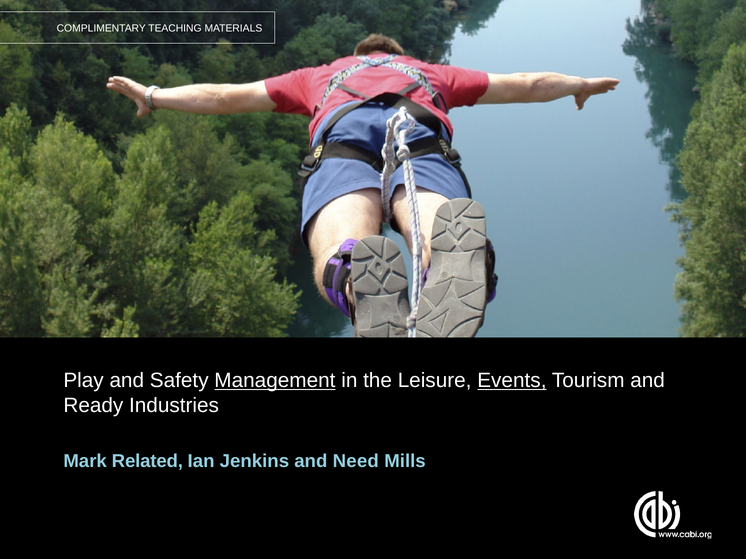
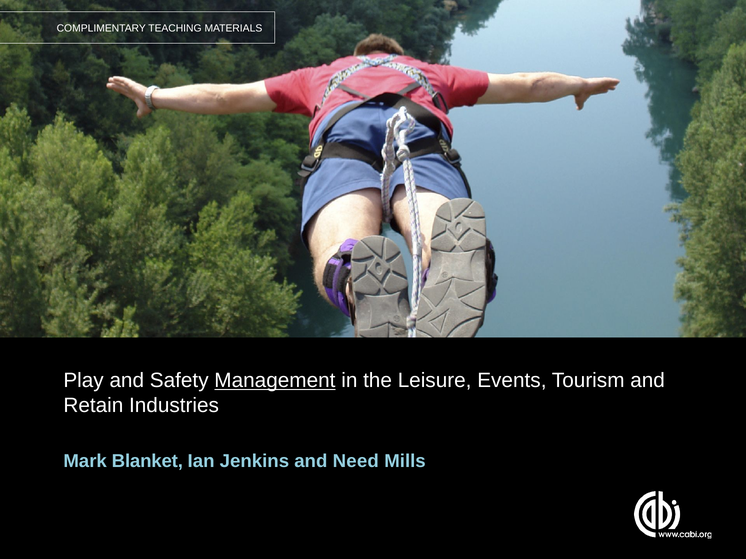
Events underline: present -> none (512, 381)
Ready: Ready -> Retain (93, 406)
Related: Related -> Blanket (147, 461)
